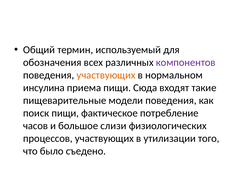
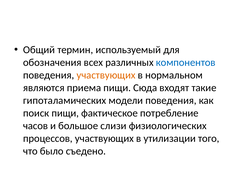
компонентов colour: purple -> blue (186, 62)
инсулина: инсулина -> являются (44, 88)
пищеварительные: пищеварительные -> гипоталамических (65, 100)
